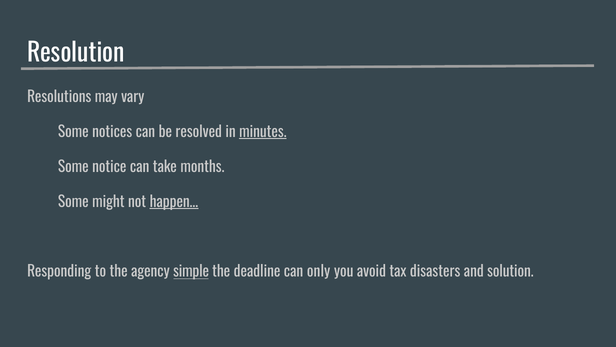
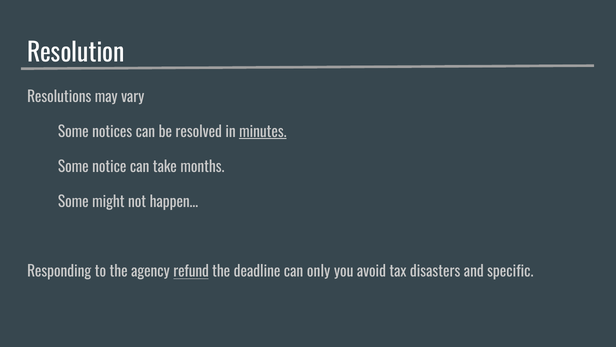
happen… underline: present -> none (174, 202)
simple: simple -> refund (191, 271)
solution: solution -> specific (510, 271)
